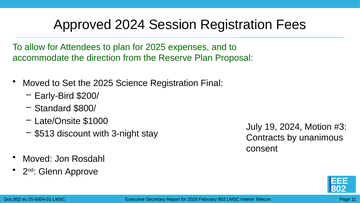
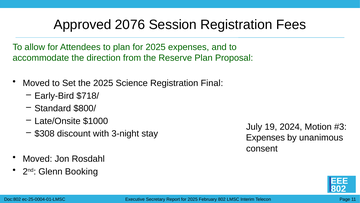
Approved 2024: 2024 -> 2076 (130, 25)
$200/: $200/ -> $718/ (88, 96)
$513: $513 -> $308 (45, 133)
Contracts: Contracts -> Expenses (265, 137)
Approve: Approve -> Booking (81, 171)
